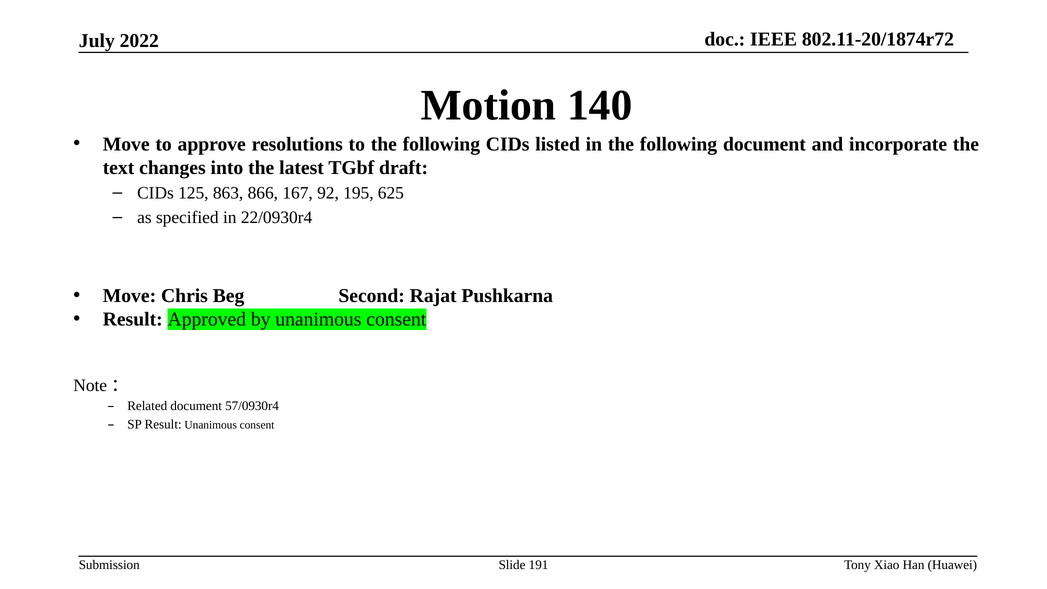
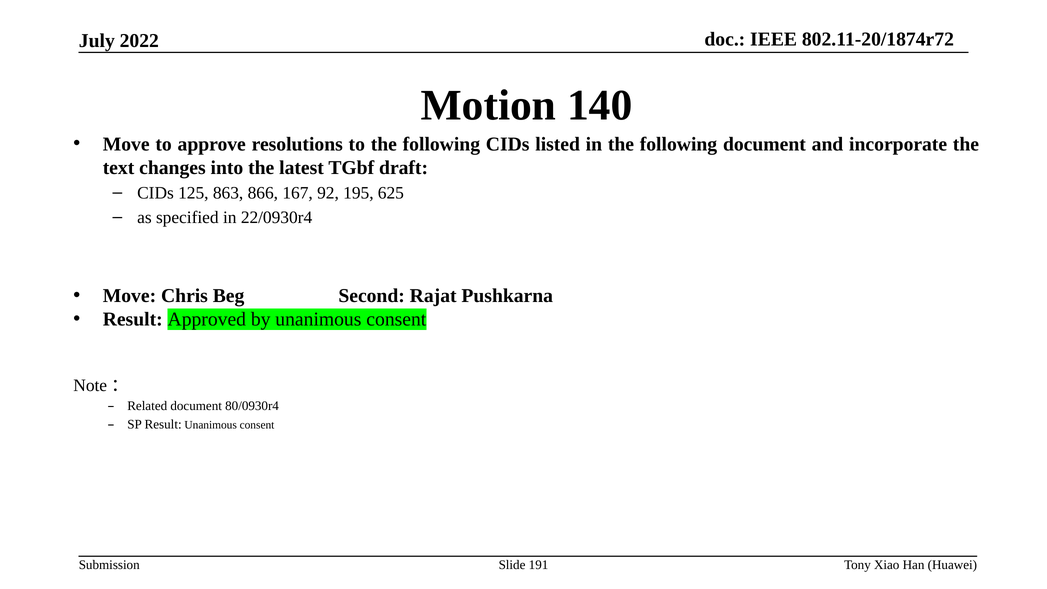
57/0930r4: 57/0930r4 -> 80/0930r4 (252, 406)
